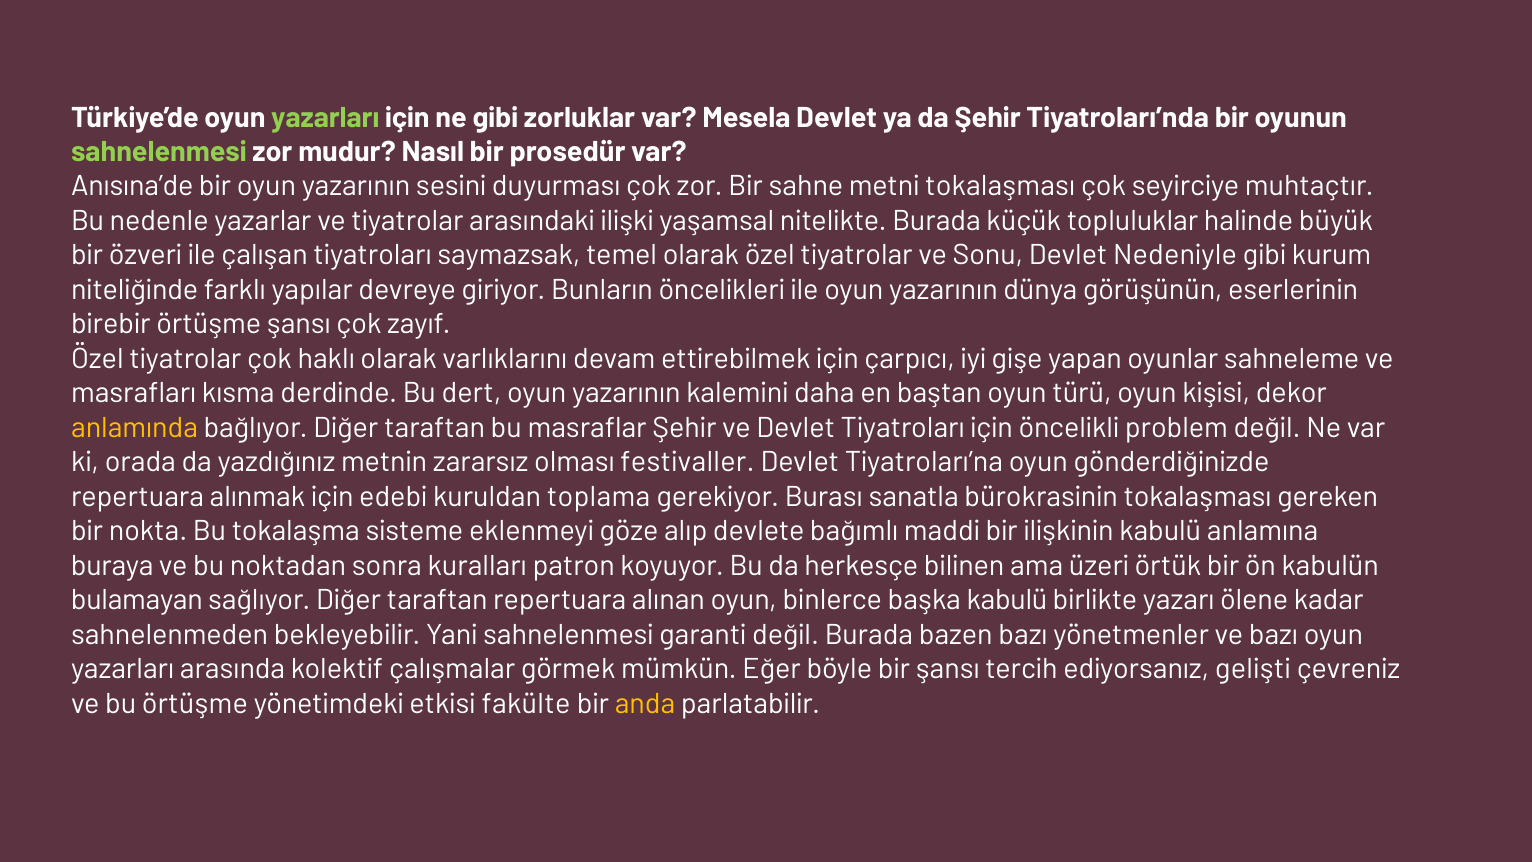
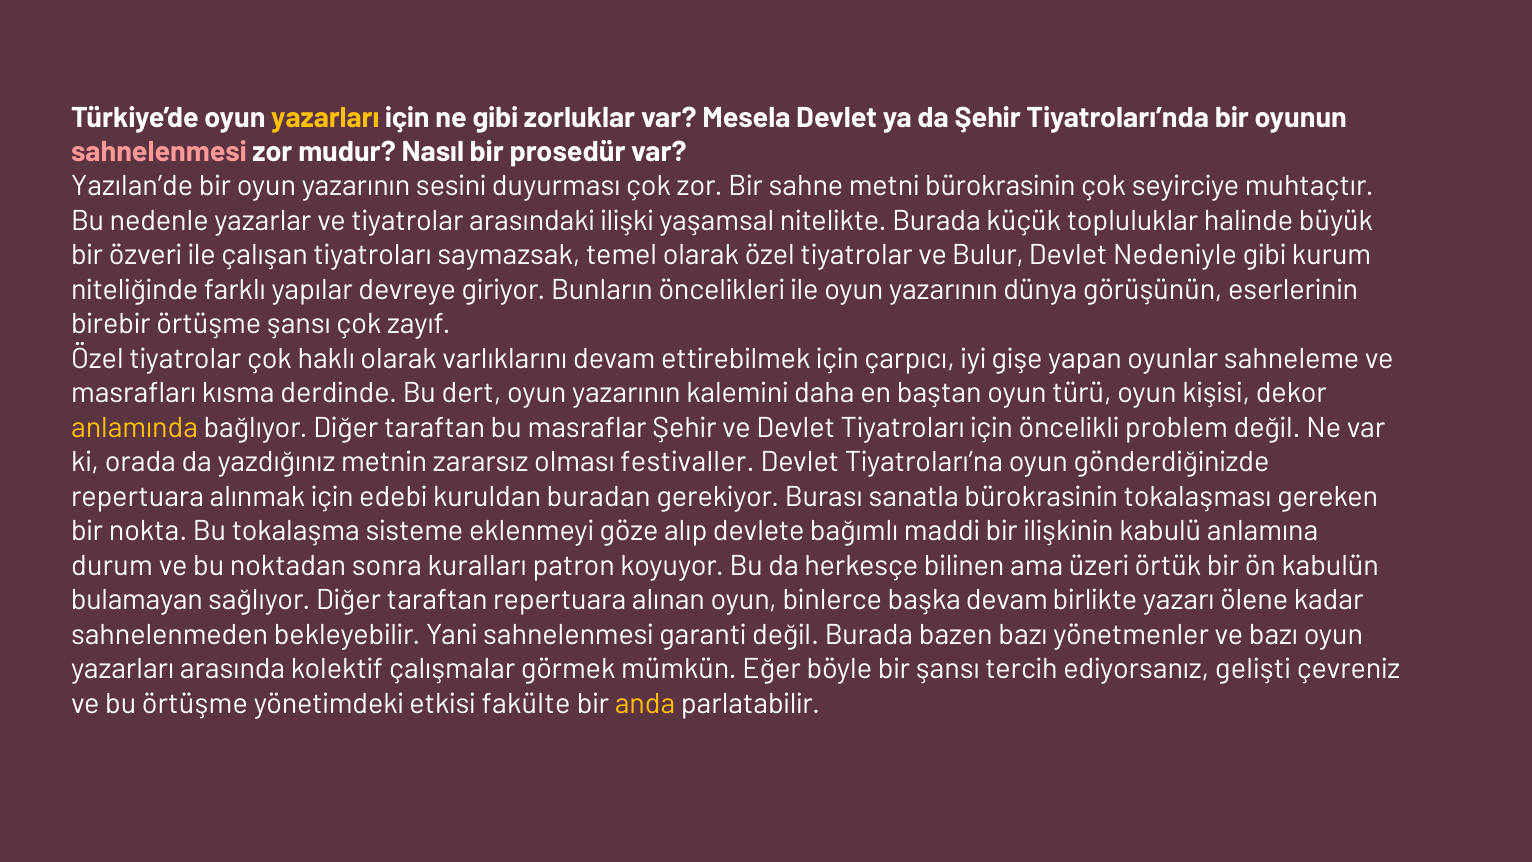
yazarları colour: light green -> yellow (325, 117)
sahnelenmesi colour: light green -> pink (159, 152)
Anısına’de: Anısına’de -> Yazılan’de (132, 186)
metni tokalaşması: tokalaşması -> bürokrasinin (1000, 186)
Sonu: Sonu -> Bulur (988, 255)
toplama: toplama -> buradan (599, 497)
buraya: buraya -> durum (112, 566)
başka kabulü: kabulü -> devam (1007, 600)
